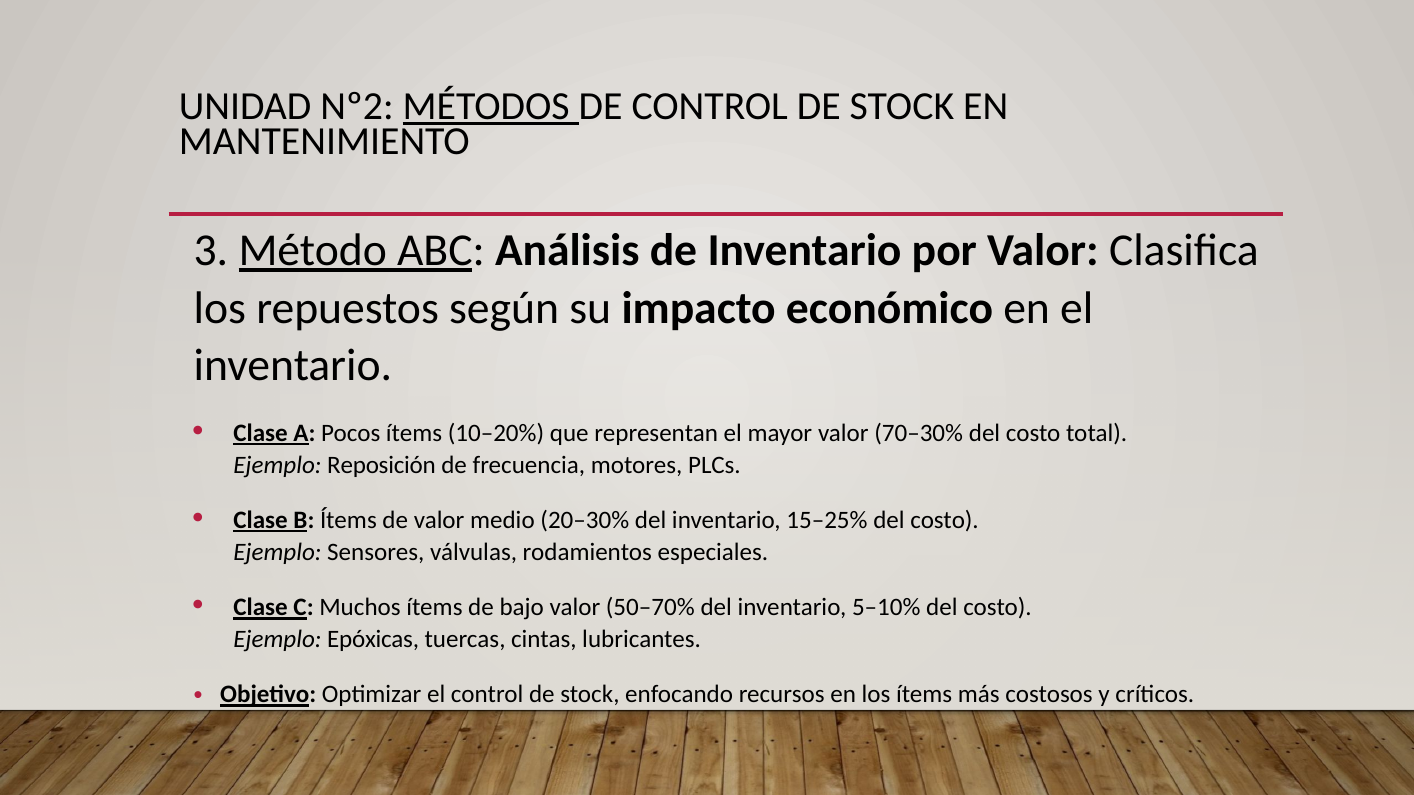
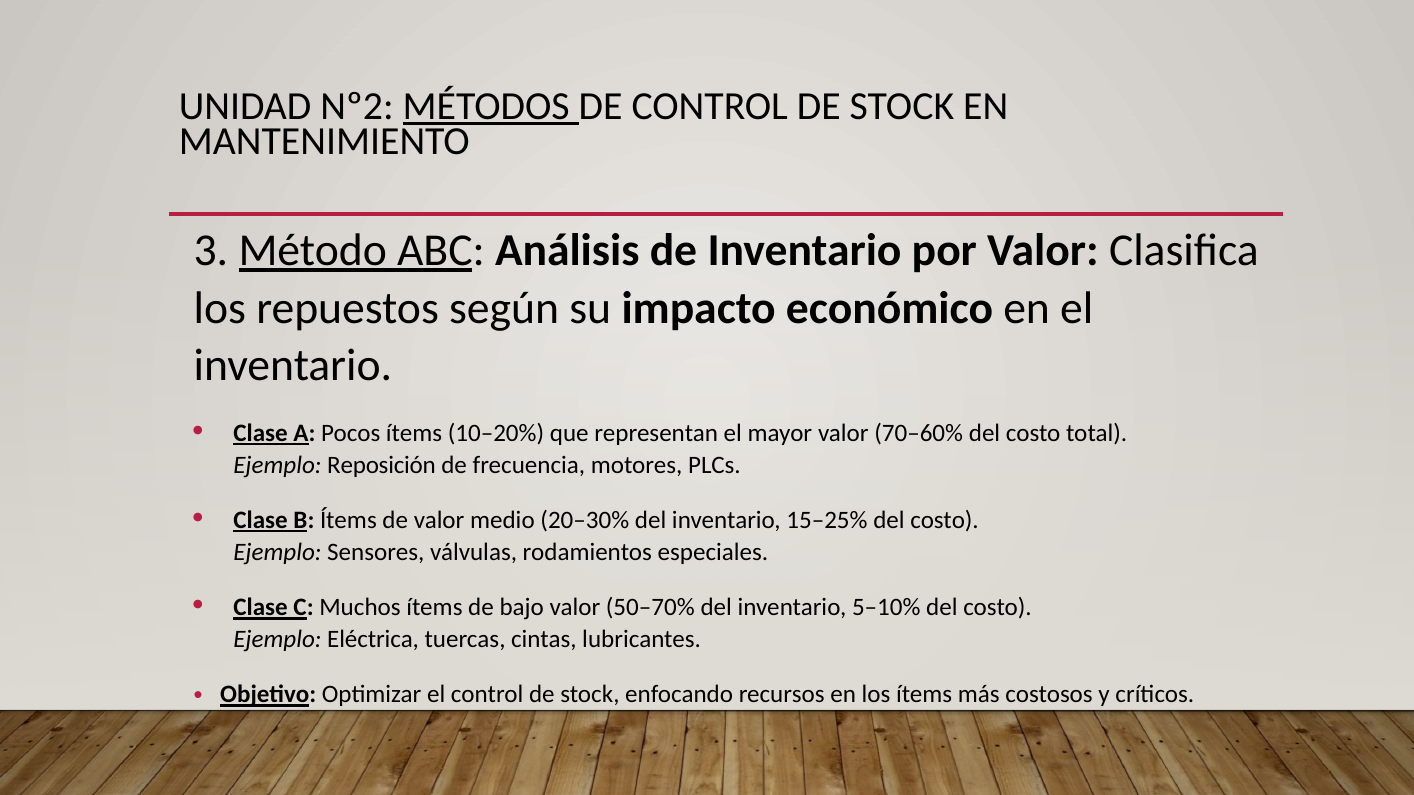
70–30%: 70–30% -> 70–60% (919, 434)
Epóxicas: Epóxicas -> Eléctrica (373, 639)
